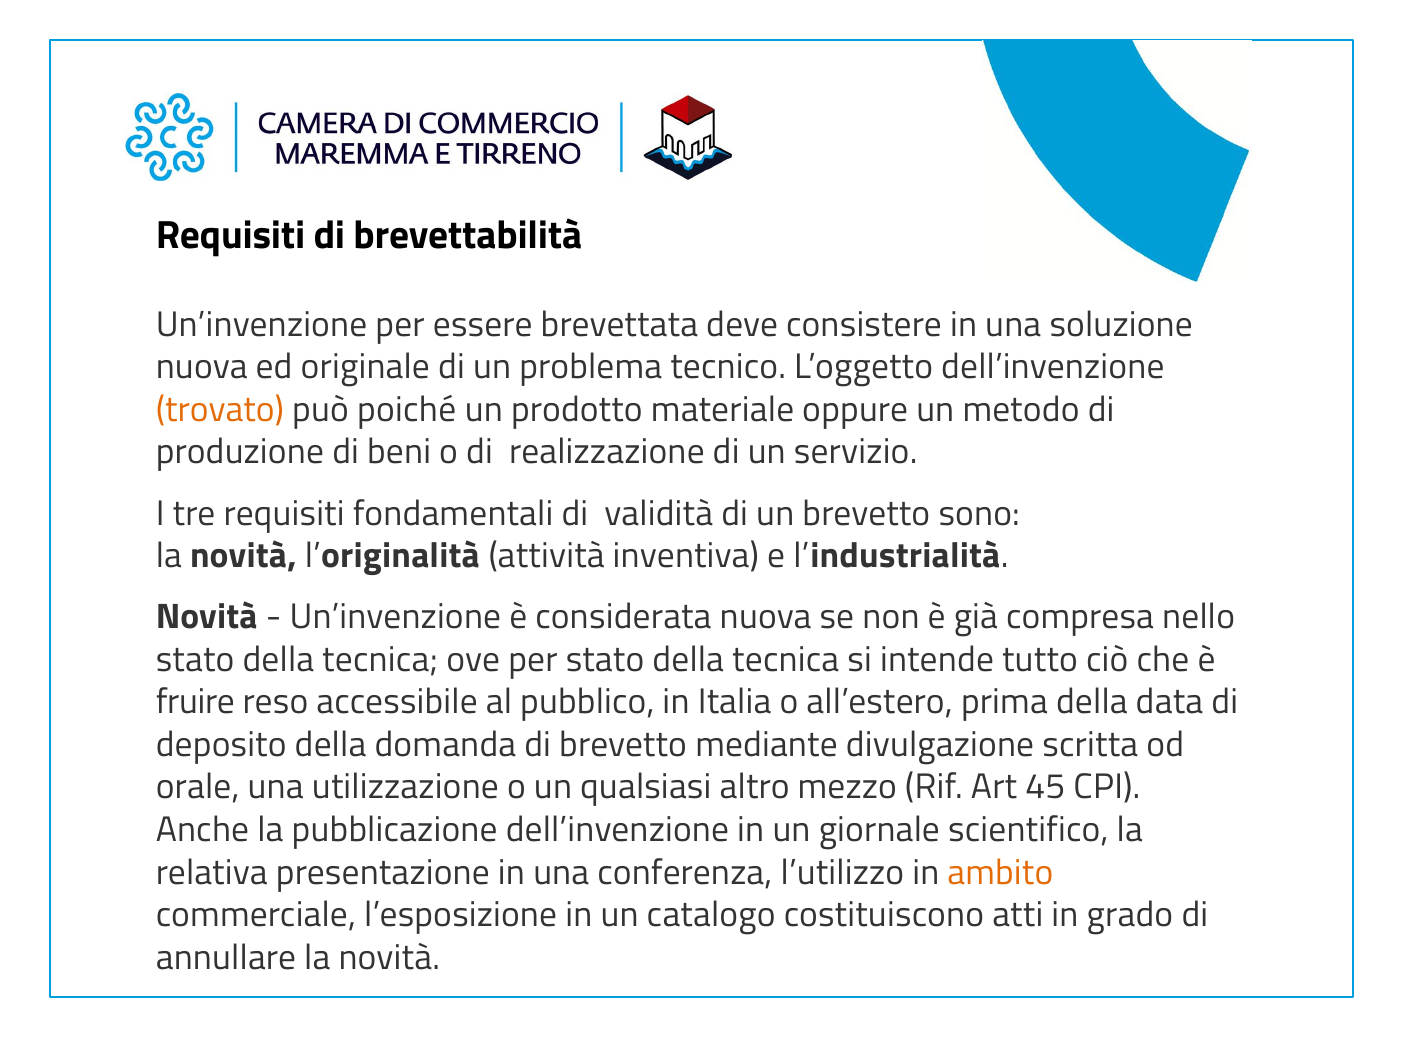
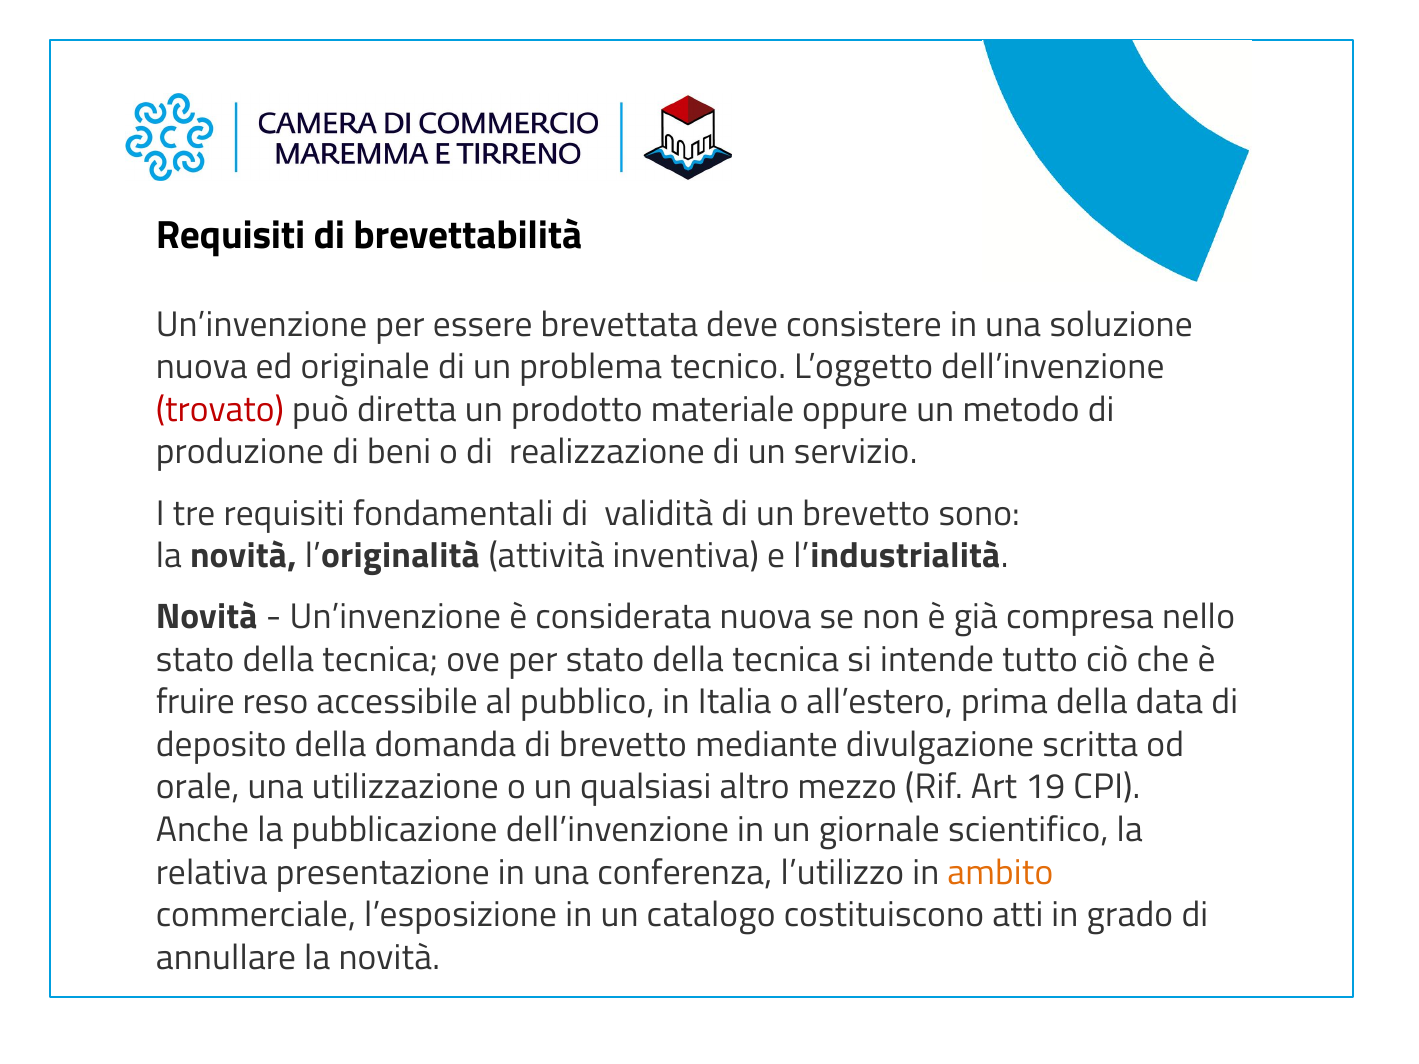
trovato colour: orange -> red (220, 410)
poiché: poiché -> diretta (407, 410)
45: 45 -> 19 (1045, 787)
